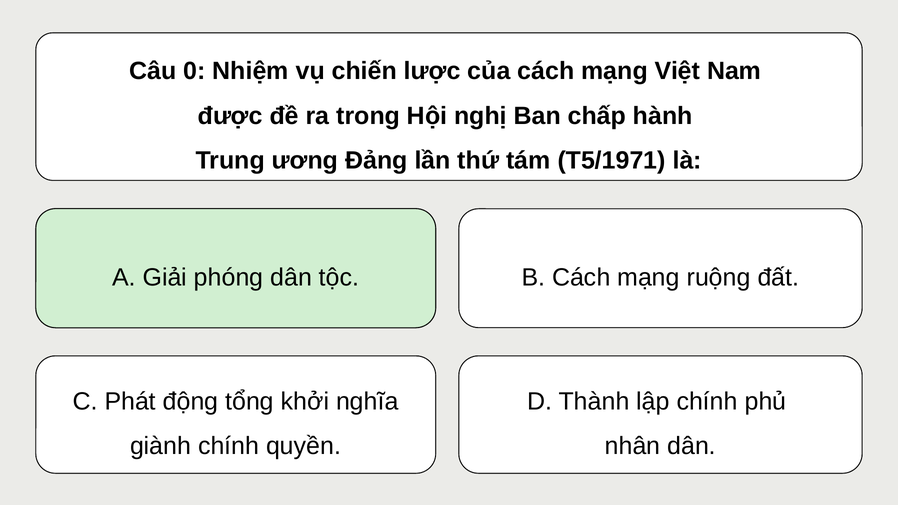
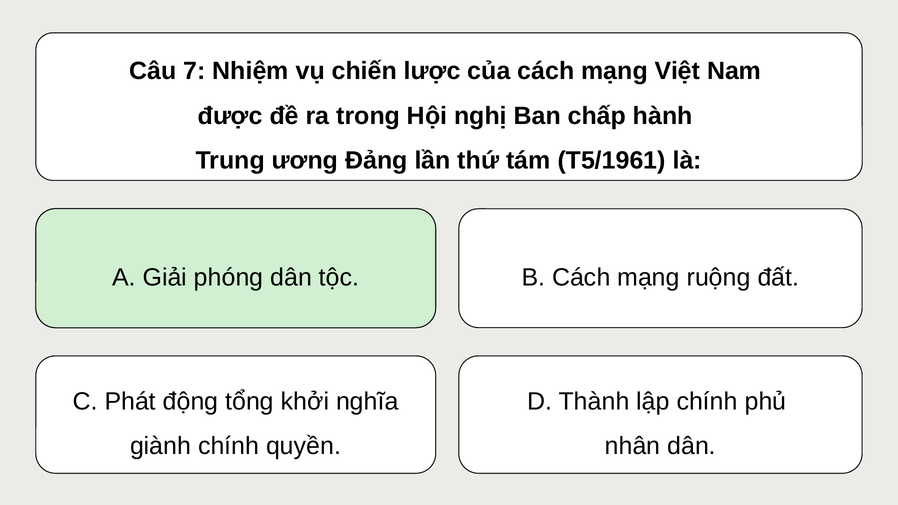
0: 0 -> 7 (194, 71)
T5/1971: T5/1971 -> T5/1961 (612, 161)
